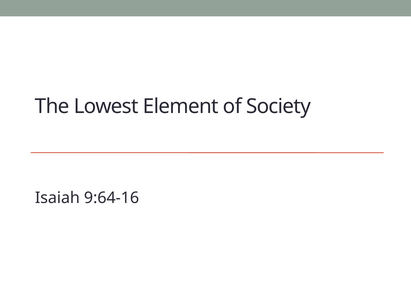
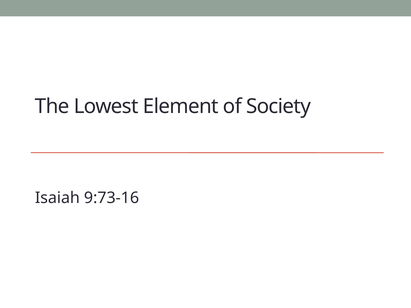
9:64-16: 9:64-16 -> 9:73-16 (112, 198)
